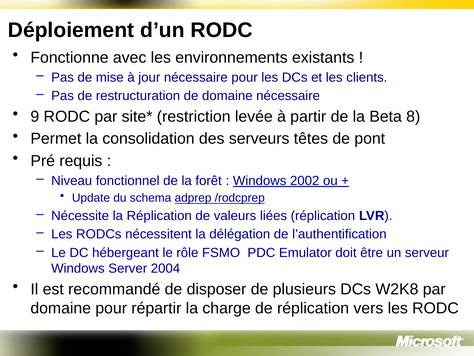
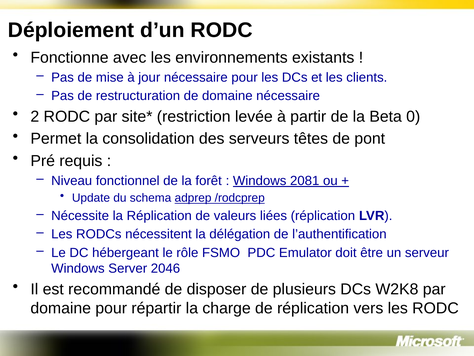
9: 9 -> 2 (35, 116)
8: 8 -> 0 (413, 116)
2002: 2002 -> 2081 (305, 180)
2004: 2004 -> 2046 (165, 268)
